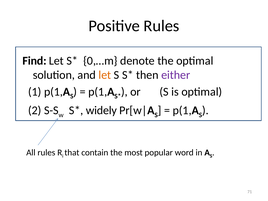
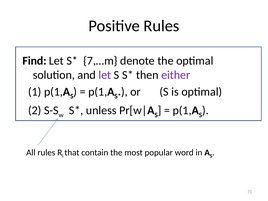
0,…m: 0,…m -> 7,…m (100, 61)
let colour: orange -> purple (105, 75)
widely: widely -> unless (101, 110)
